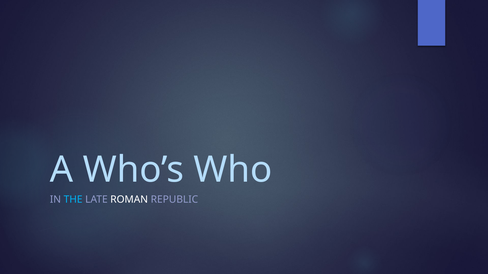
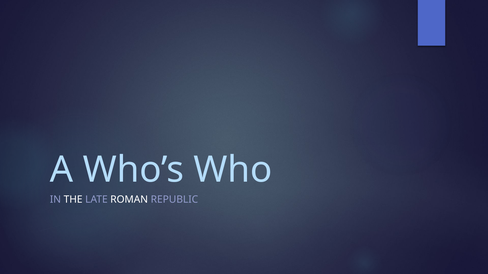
THE colour: light blue -> white (73, 200)
